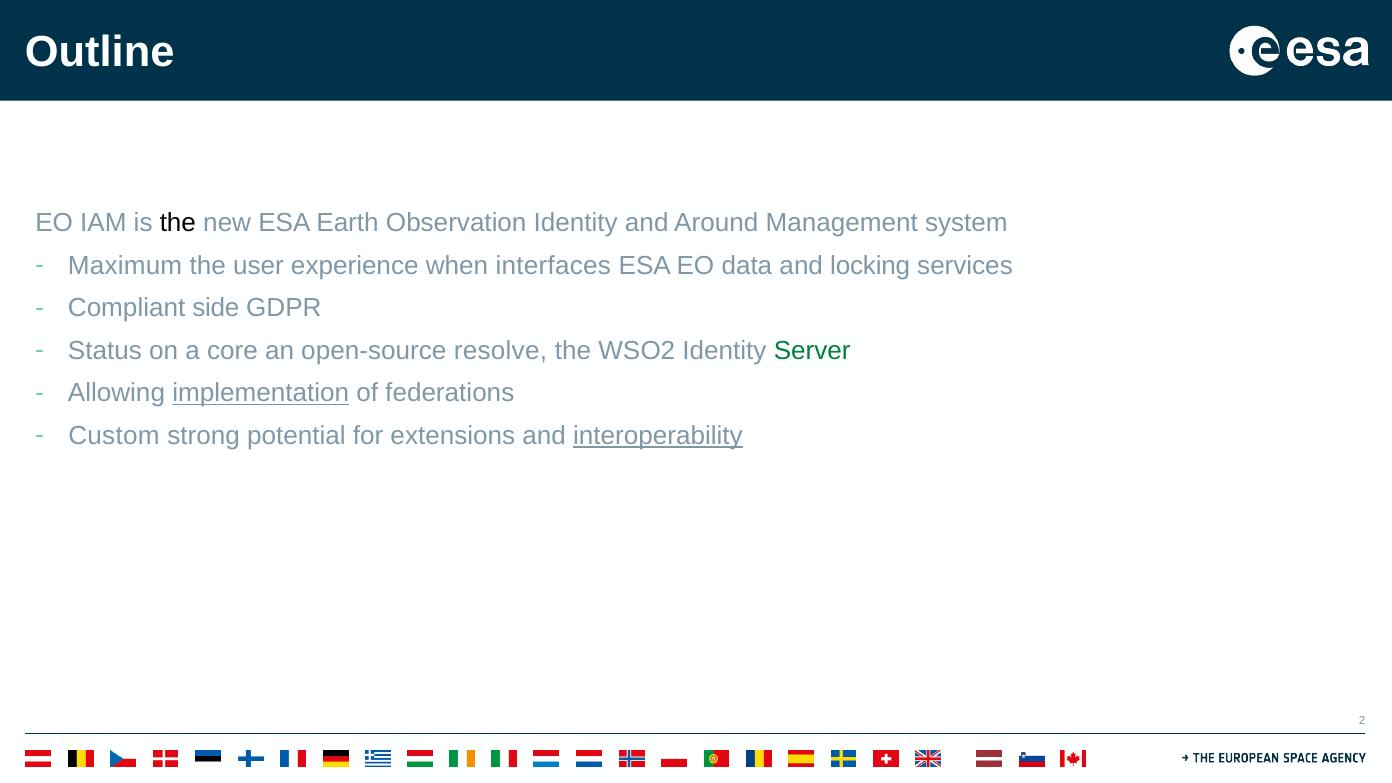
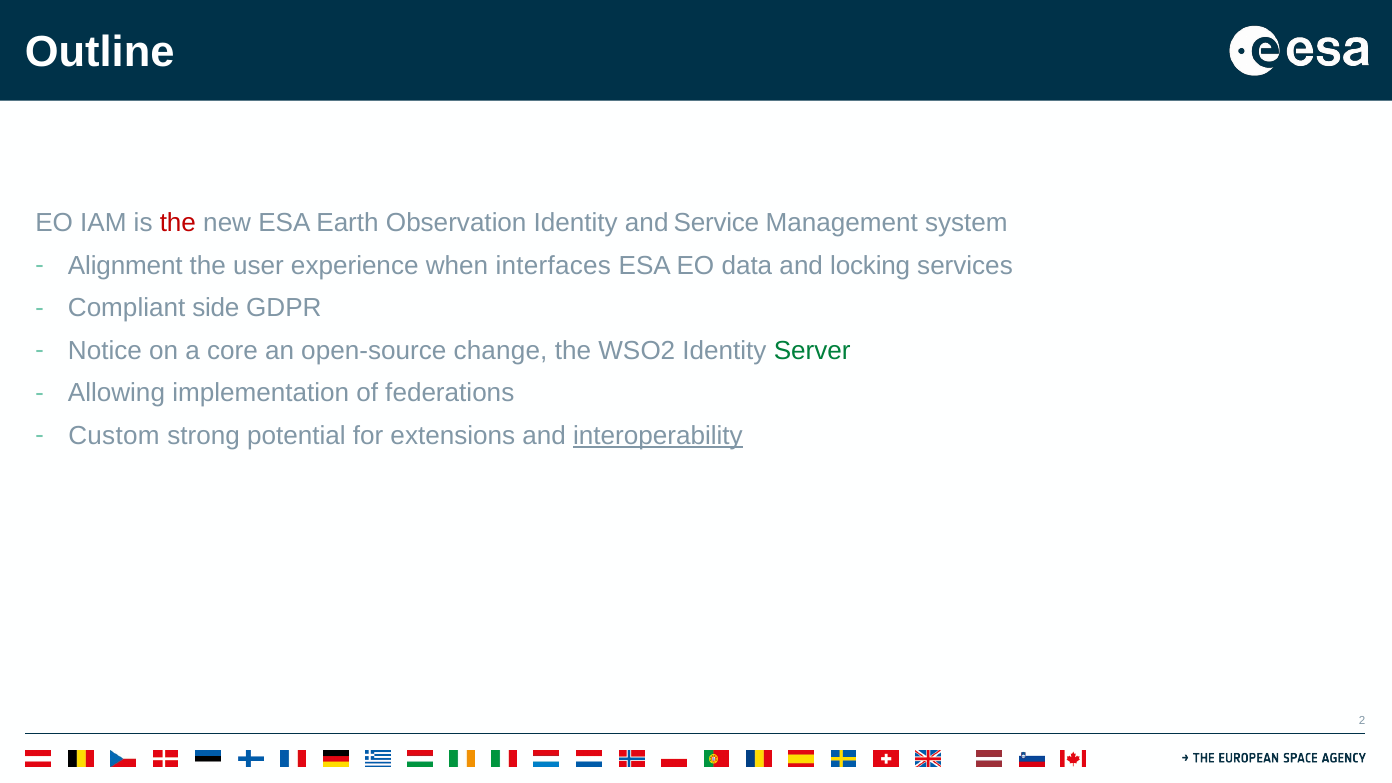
the colour: black -> red (178, 223)
Around: Around -> Service (716, 223)
Maximum: Maximum -> Alignment (125, 266)
Status: Status -> Notice (105, 351)
resolve: resolve -> change (501, 351)
implementation underline: present -> none (261, 393)
